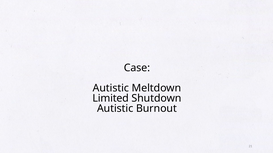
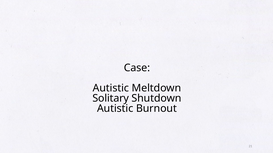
Limited: Limited -> Solitary (111, 99)
